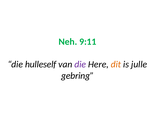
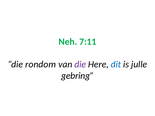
9:11: 9:11 -> 7:11 (88, 42)
hulleself: hulleself -> rondom (41, 64)
dit colour: orange -> blue (116, 64)
